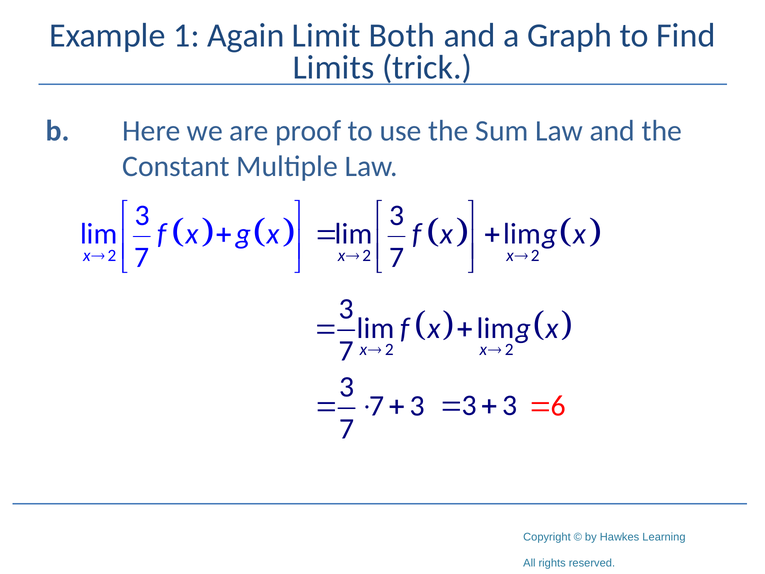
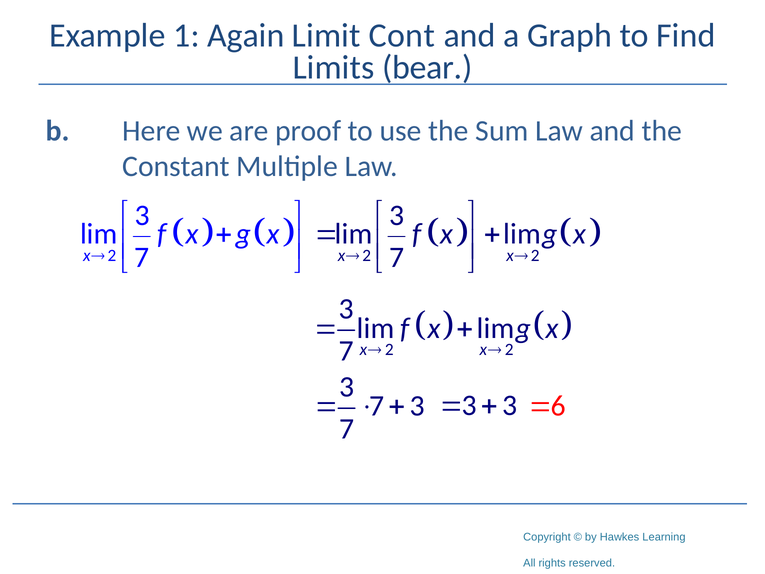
Both: Both -> Cont (402, 35)
trick: trick -> bear (427, 67)
